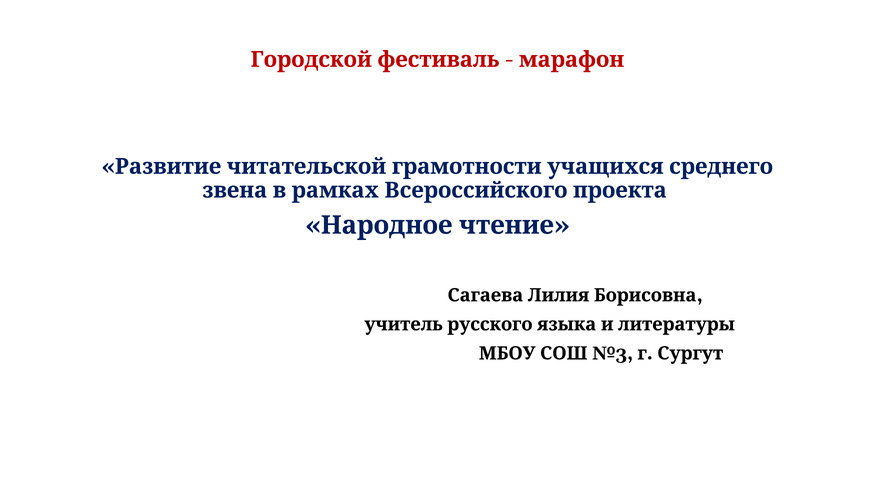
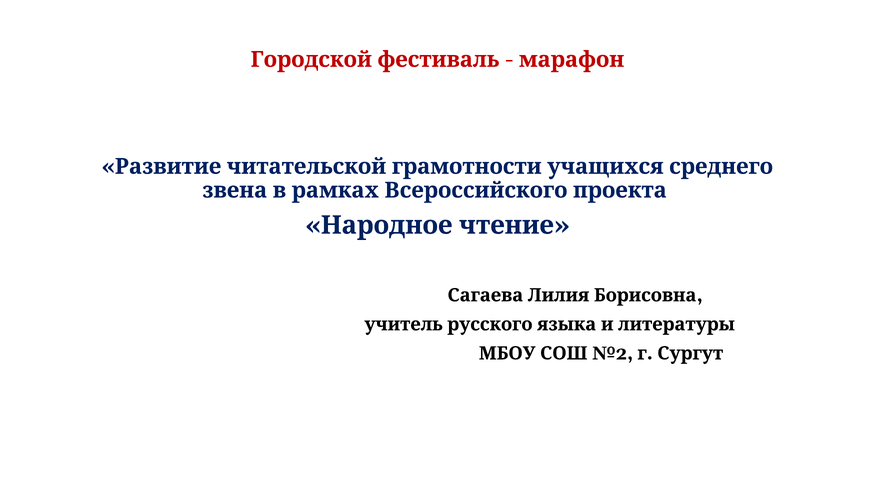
№3: №3 -> №2 (613, 353)
